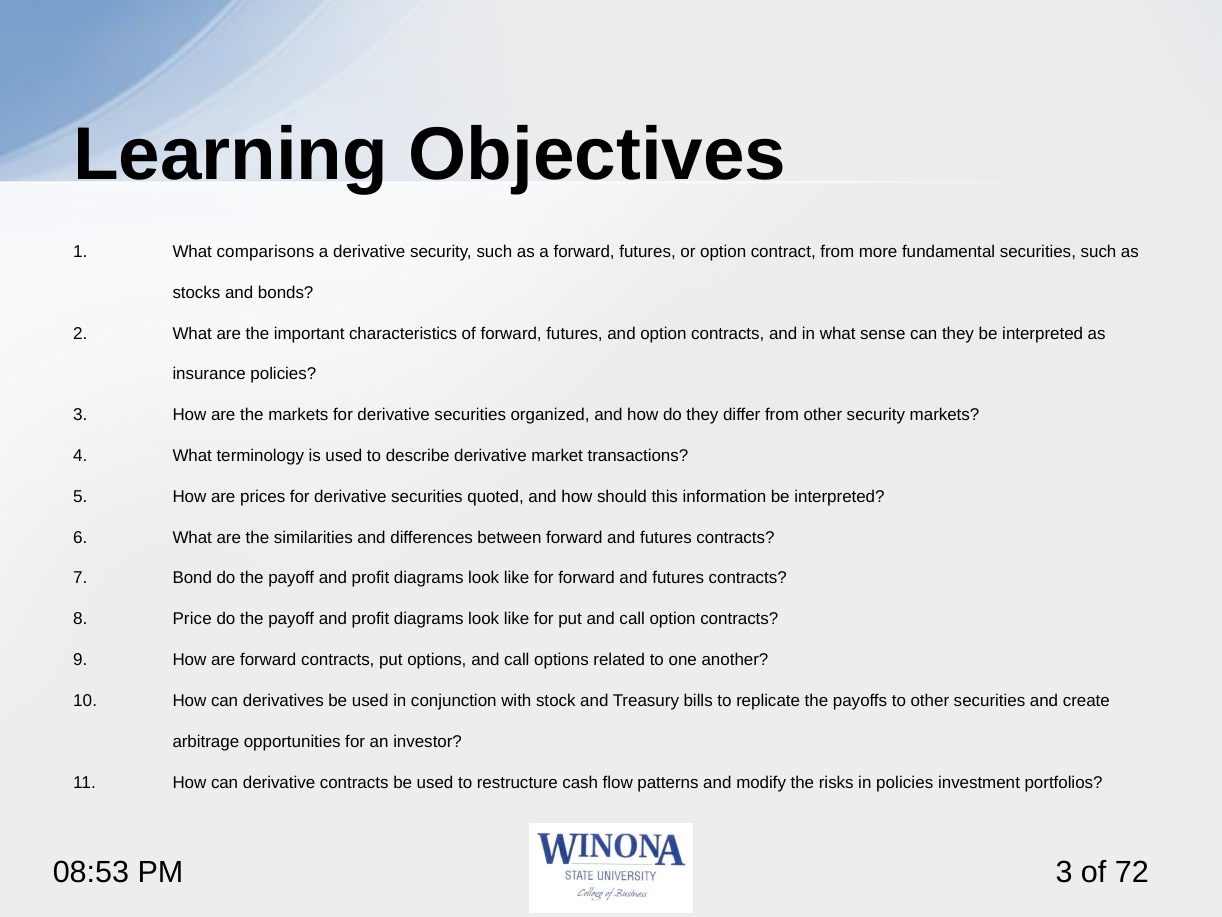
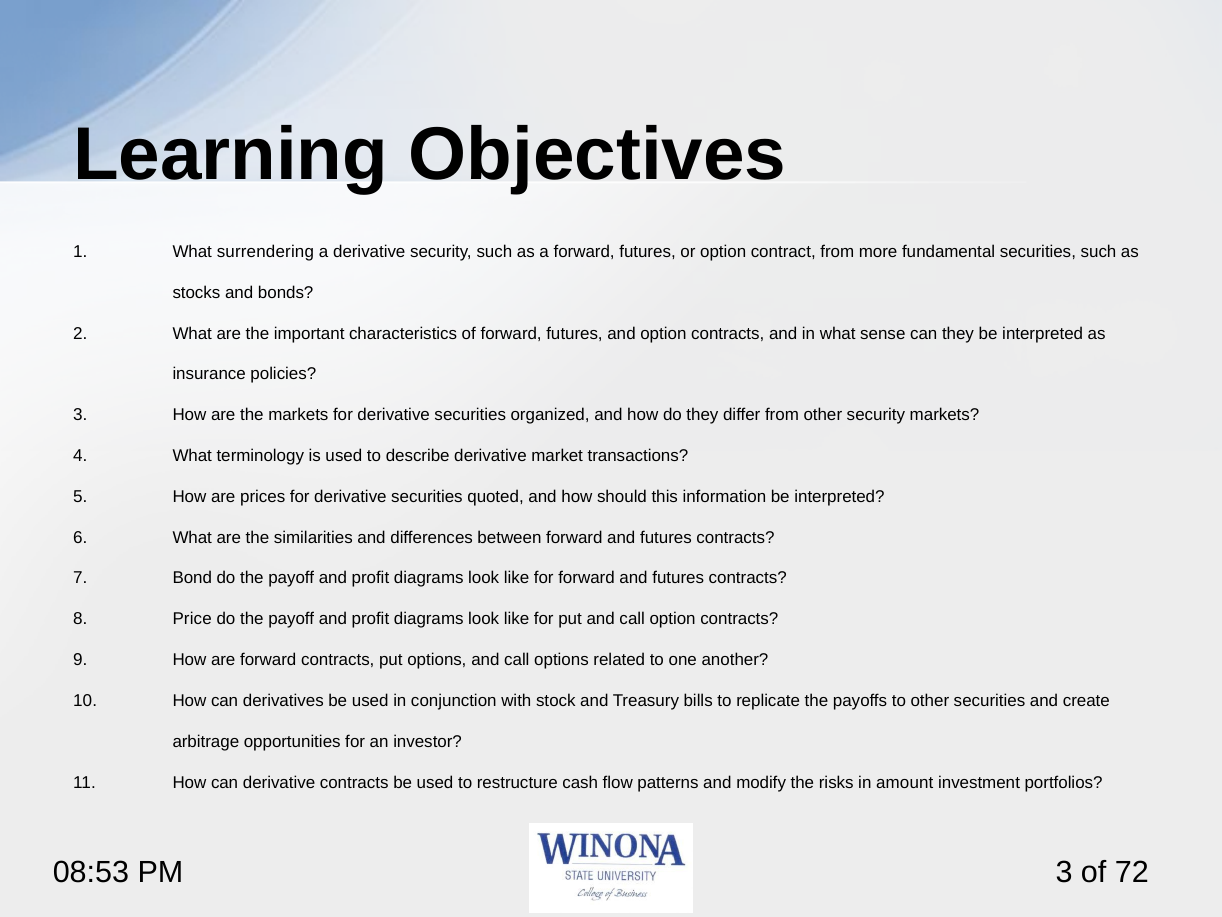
comparisons: comparisons -> surrendering (265, 252)
in policies: policies -> amount (905, 782)
